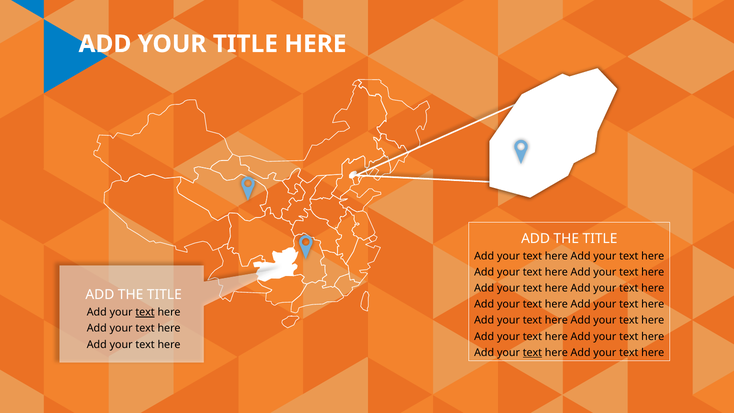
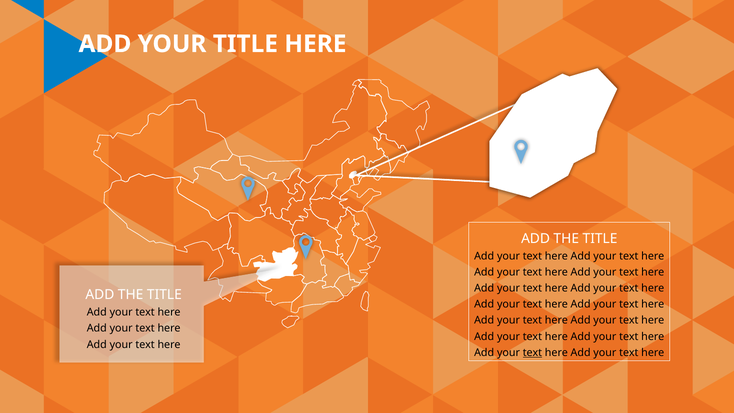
text underline: present -> none (145, 312)
